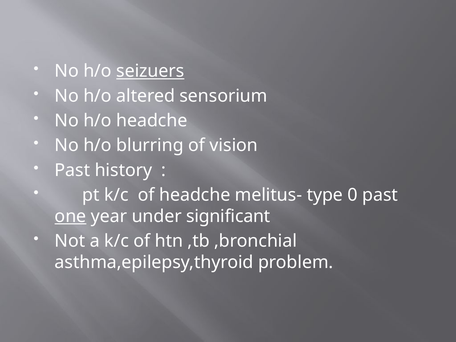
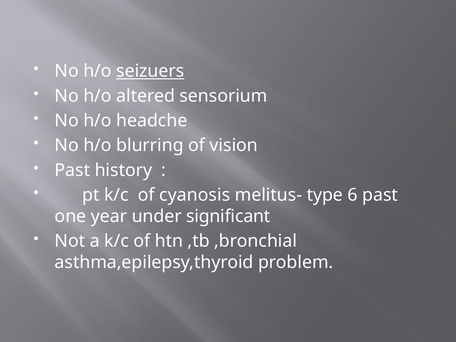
of headche: headche -> cyanosis (195, 195)
0: 0 -> 6 (353, 195)
one underline: present -> none (70, 216)
